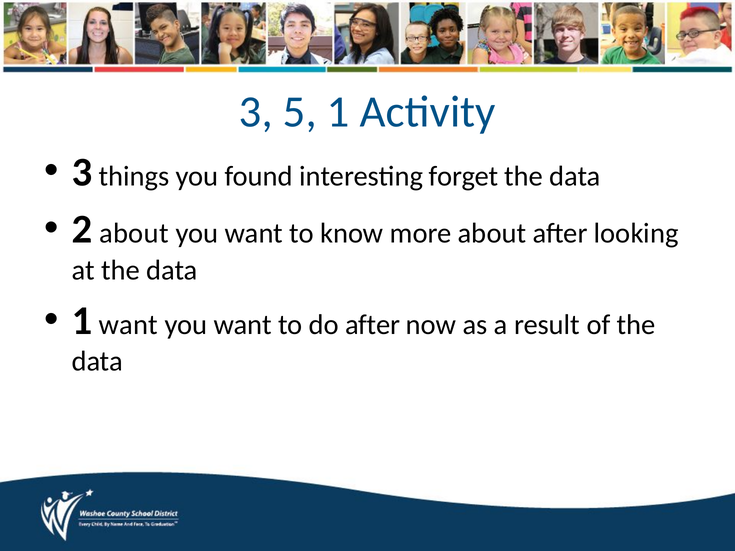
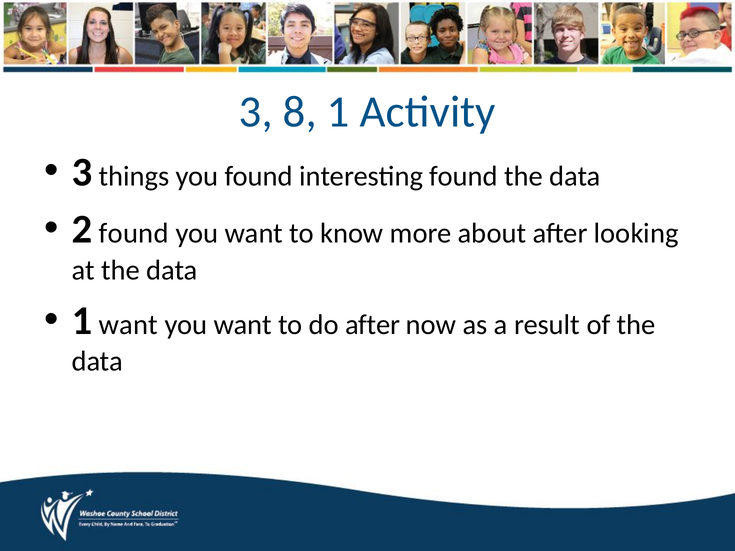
5: 5 -> 8 (300, 112)
interesting forget: forget -> found (464, 176)
2 about: about -> found (134, 233)
